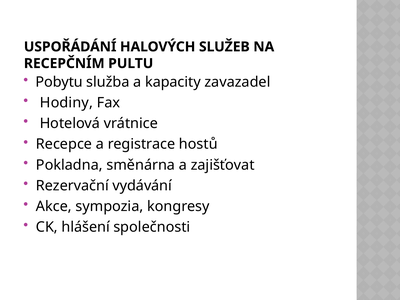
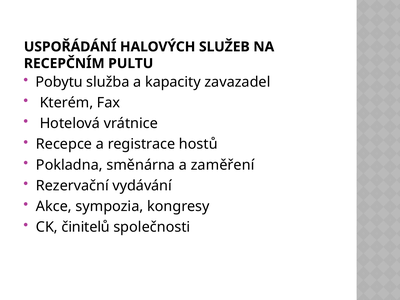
Hodiny: Hodiny -> Kterém (66, 103)
zajišťovat: zajišťovat -> zaměření (223, 165)
hlášení: hlášení -> činitelů (86, 227)
